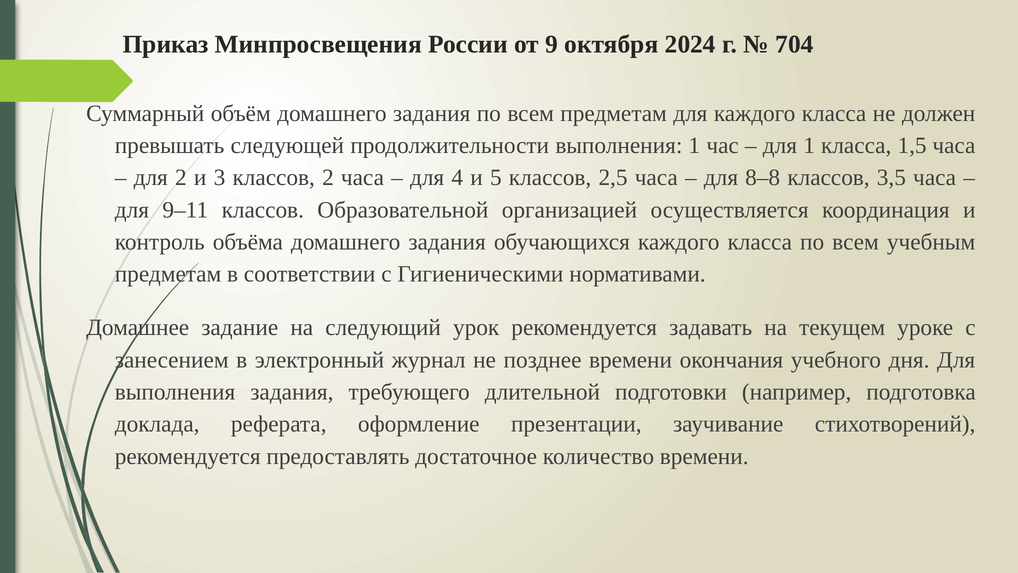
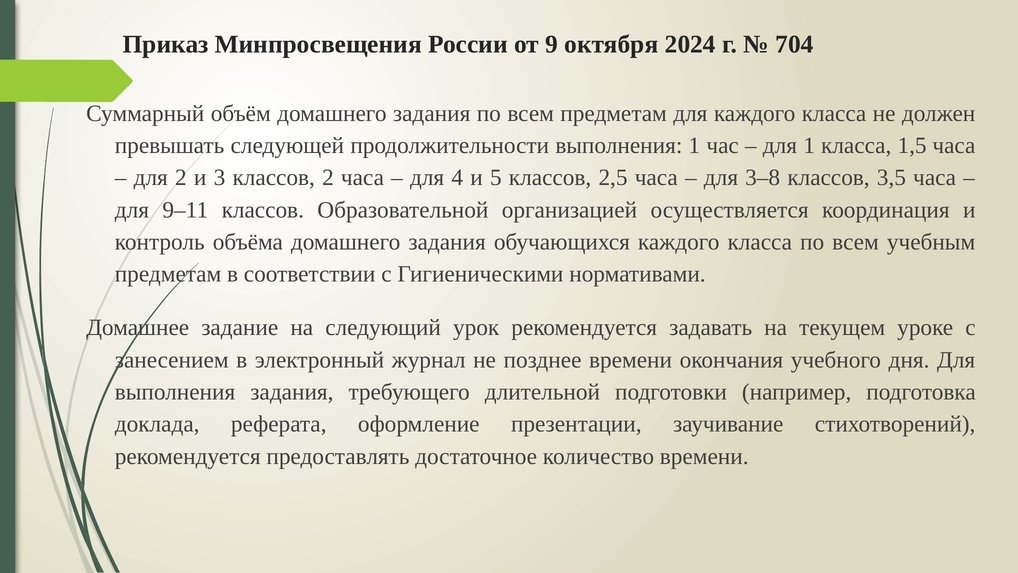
8–8: 8–8 -> 3–8 (763, 178)
